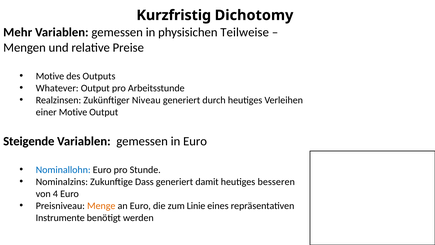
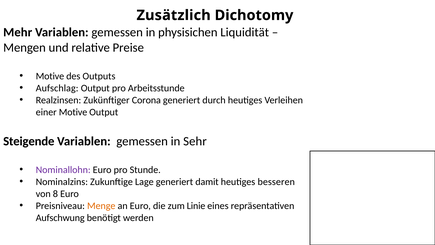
Kurzfristig: Kurzfristig -> Zusätzlich (174, 15)
Teilweise: Teilweise -> Liquidität (245, 32)
Whatever: Whatever -> Aufschlag (57, 88)
Niveau: Niveau -> Corona (146, 100)
in Euro: Euro -> Sehr (195, 141)
Nominallohn colour: blue -> purple (63, 170)
Dass: Dass -> Lage (144, 182)
4: 4 -> 8 (55, 194)
Instrumente: Instrumente -> Aufschwung (60, 217)
